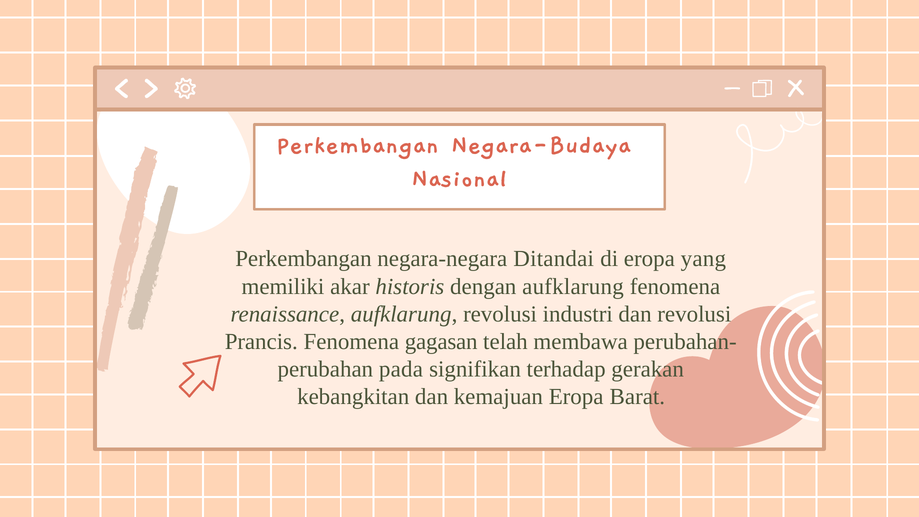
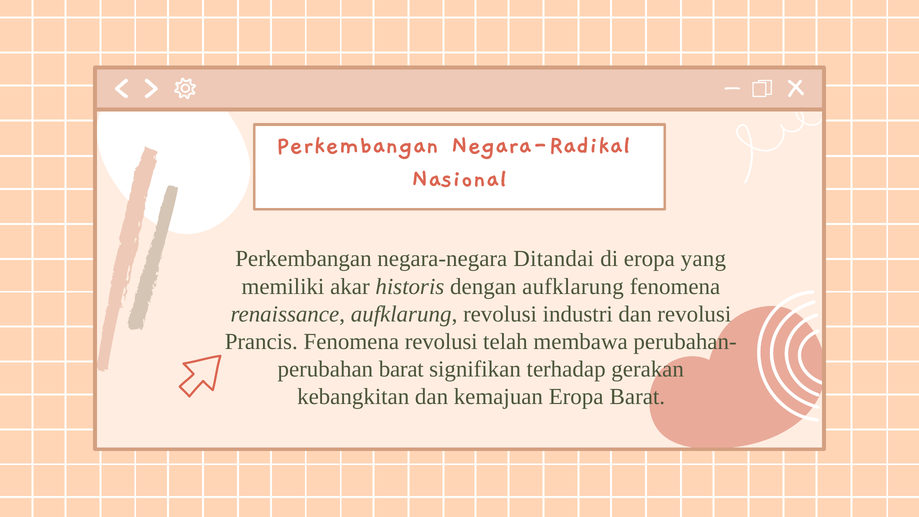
Negara-Budaya: Negara-Budaya -> Negara-Radikal (541, 144)
Fenomena gagasan: gagasan -> revolusi (441, 342)
pada: pada -> barat (401, 369)
